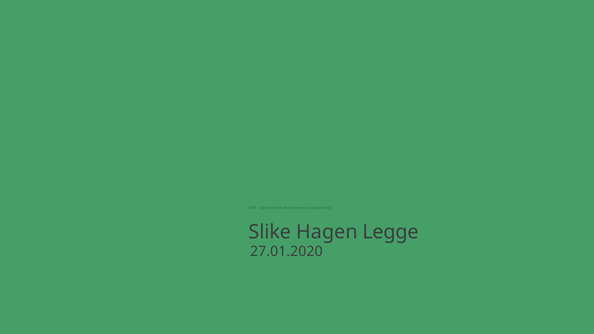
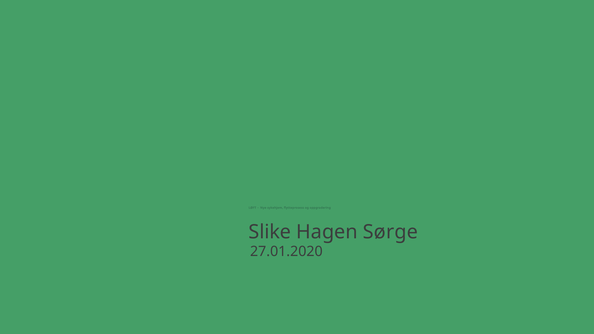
Legge: Legge -> Sørge (390, 232)
